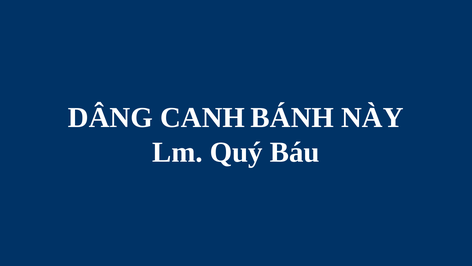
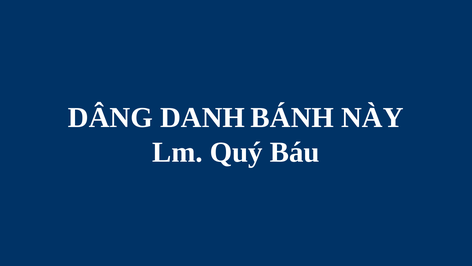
CANH: CANH -> DANH (203, 117)
